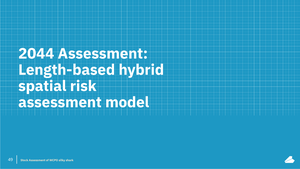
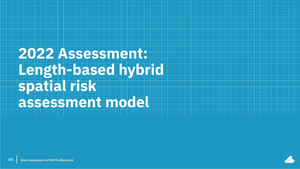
2044: 2044 -> 2022 (36, 54)
